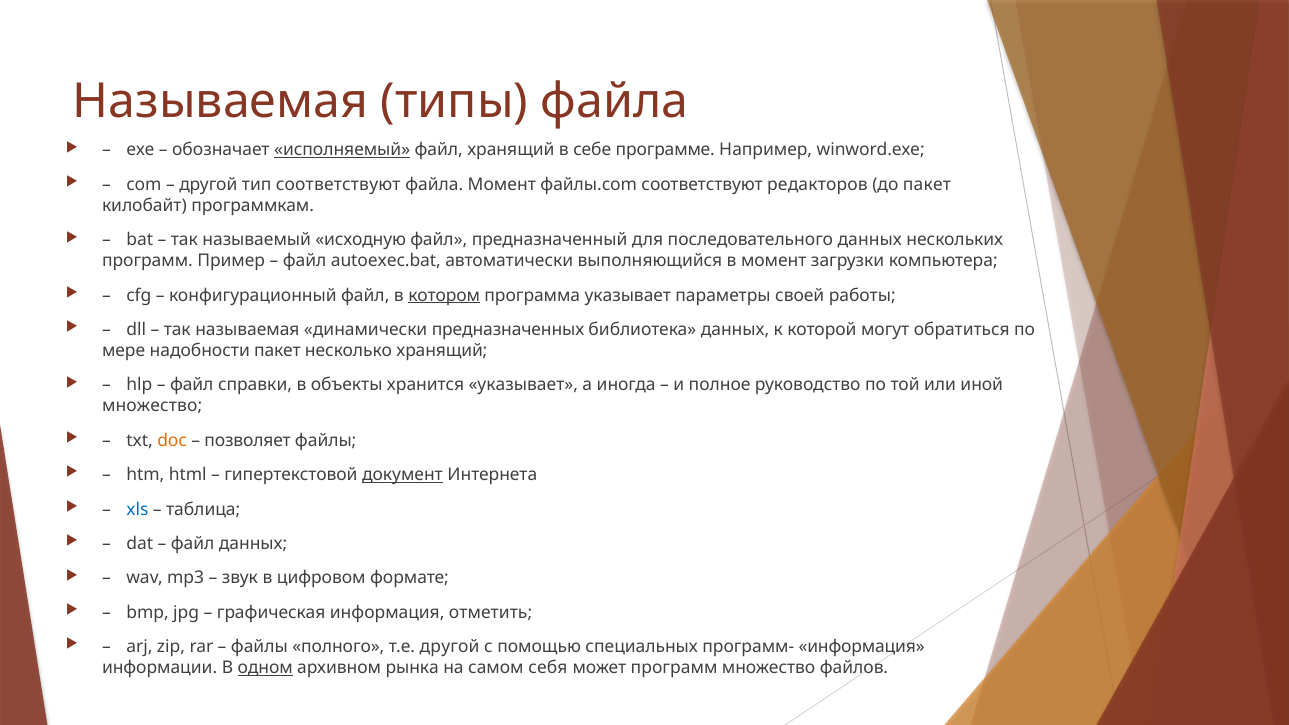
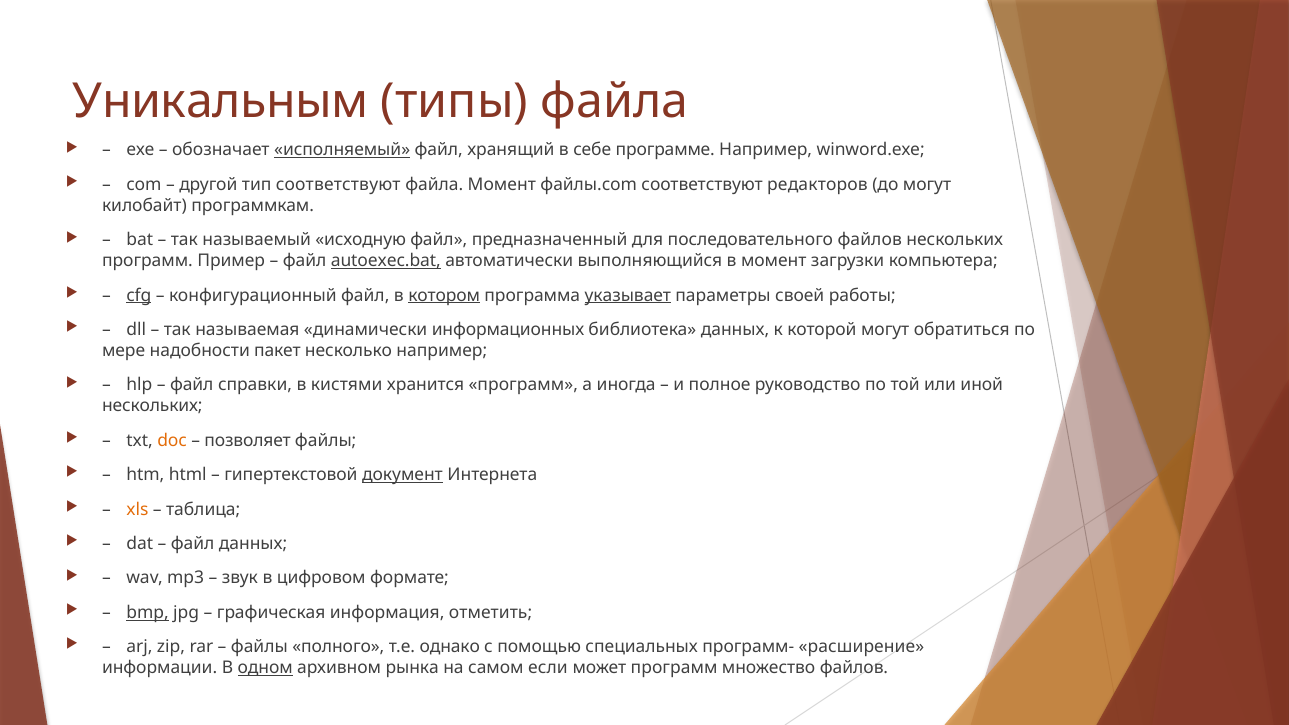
Называемая: Называемая -> Уникальным (221, 102)
до пакет: пакет -> могут (927, 185)
последовательного данных: данных -> файлов (870, 240)
autoexec.bat underline: none -> present (386, 261)
cfg underline: none -> present (139, 295)
указывает underline: none -> present (628, 295)
предназначенных: предназначенных -> информационных (508, 330)
несколько хранящий: хранящий -> например (442, 351)
объекты: объекты -> кистями (347, 385)
хранится указывает: указывает -> программ (523, 385)
множество: множество -> нескольких (152, 406)
xls colour: blue -> orange (137, 509)
bmp underline: none -> present (148, 613)
т.е другой: другой -> однако (450, 647)
программ- информация: информация -> расширение (861, 647)
себя: себя -> если (548, 668)
